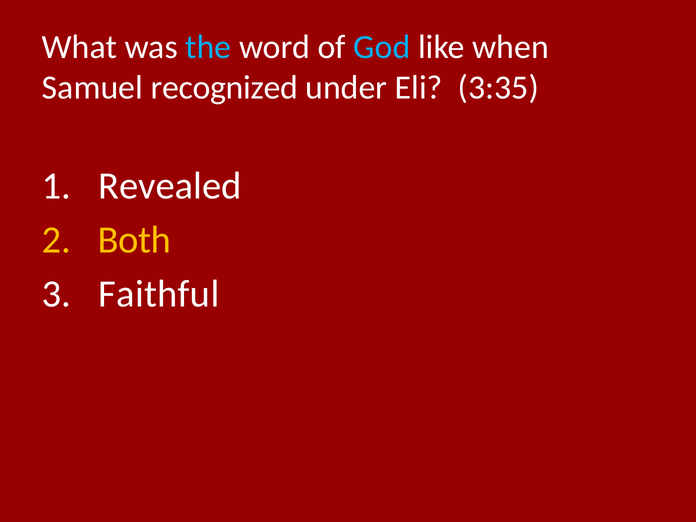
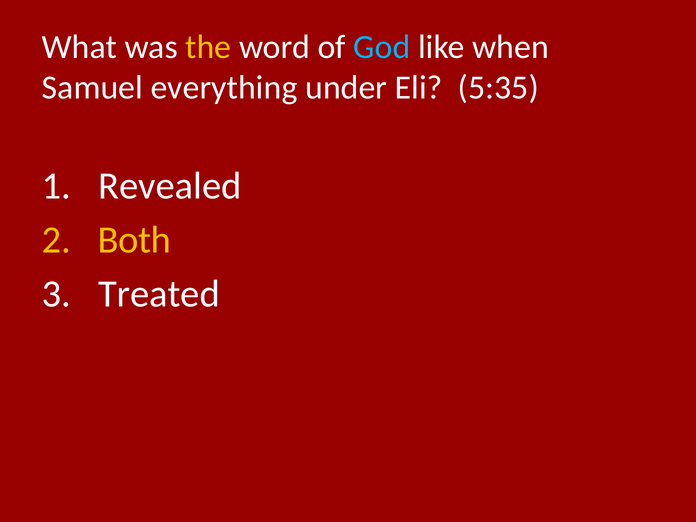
the colour: light blue -> yellow (208, 47)
recognized: recognized -> everything (224, 88)
3:35: 3:35 -> 5:35 (498, 88)
Faithful: Faithful -> Treated (159, 294)
